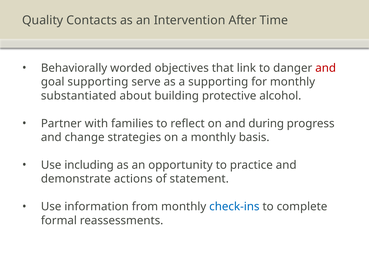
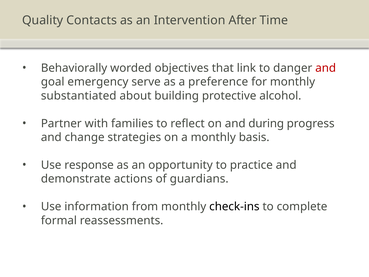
goal supporting: supporting -> emergency (98, 82)
a supporting: supporting -> preference (218, 82)
including: including -> response (89, 165)
statement: statement -> guardians (199, 179)
check-ins colour: blue -> black (234, 206)
